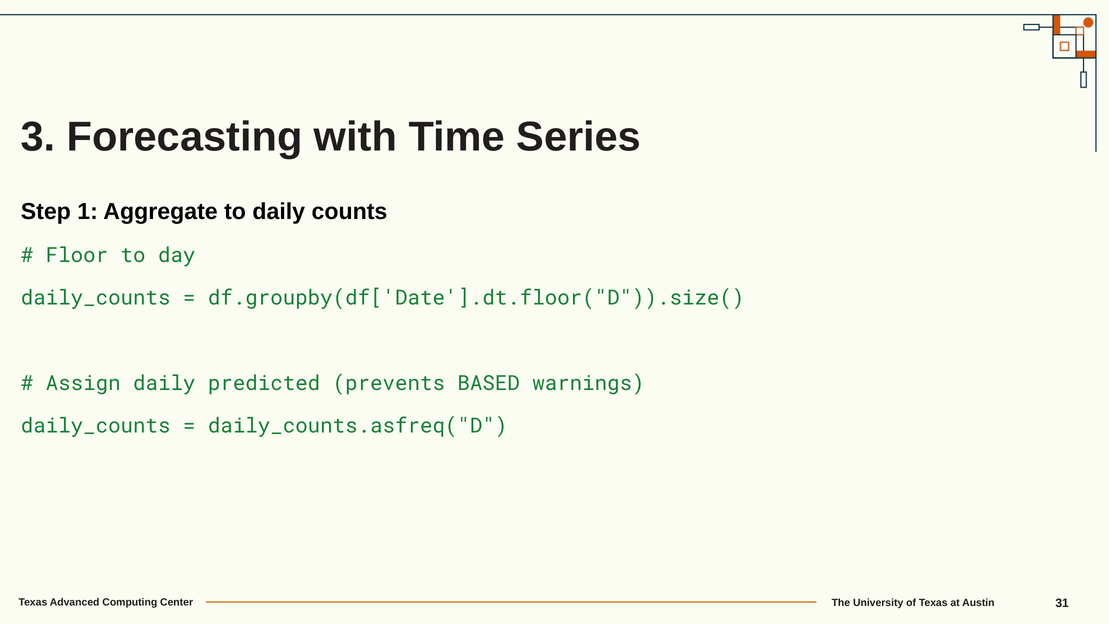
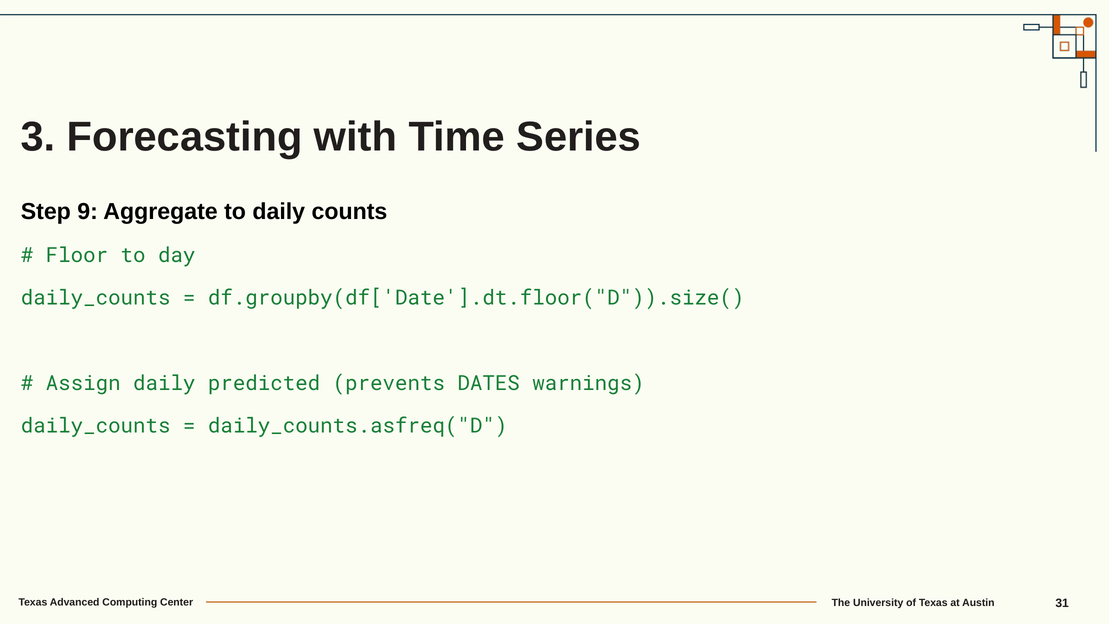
1: 1 -> 9 (88, 212)
BASED: BASED -> DATES (489, 383)
